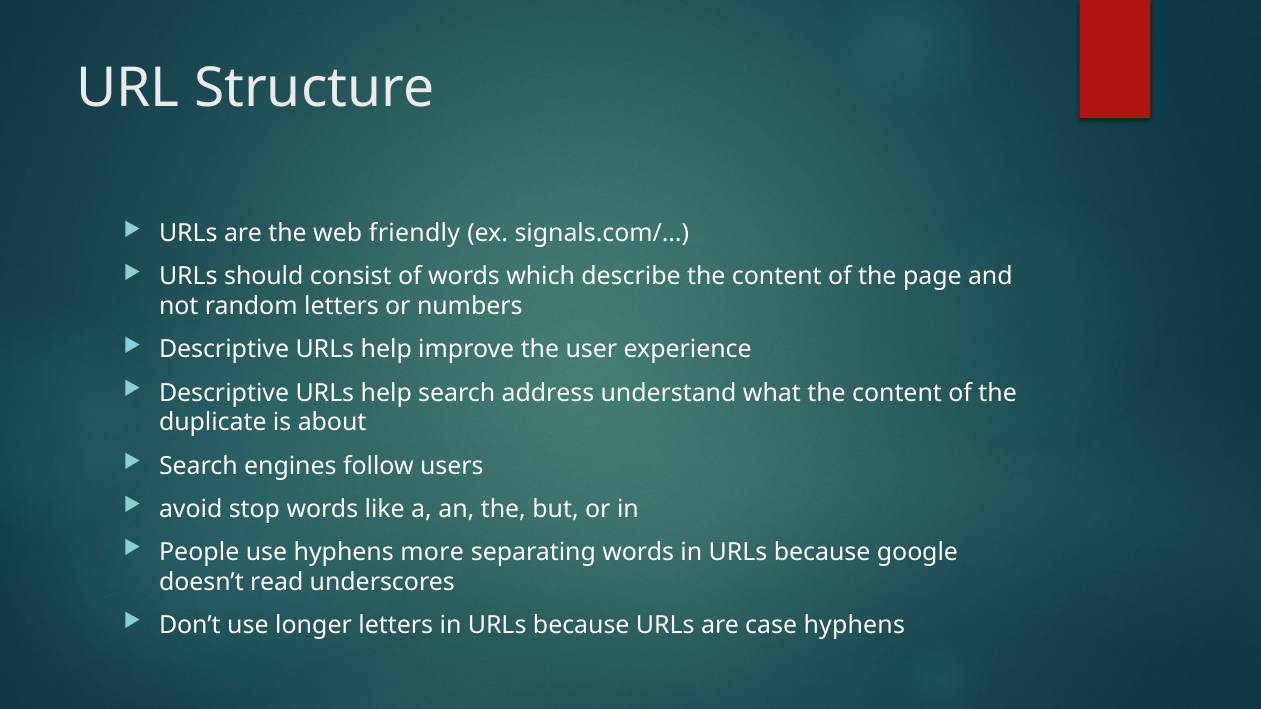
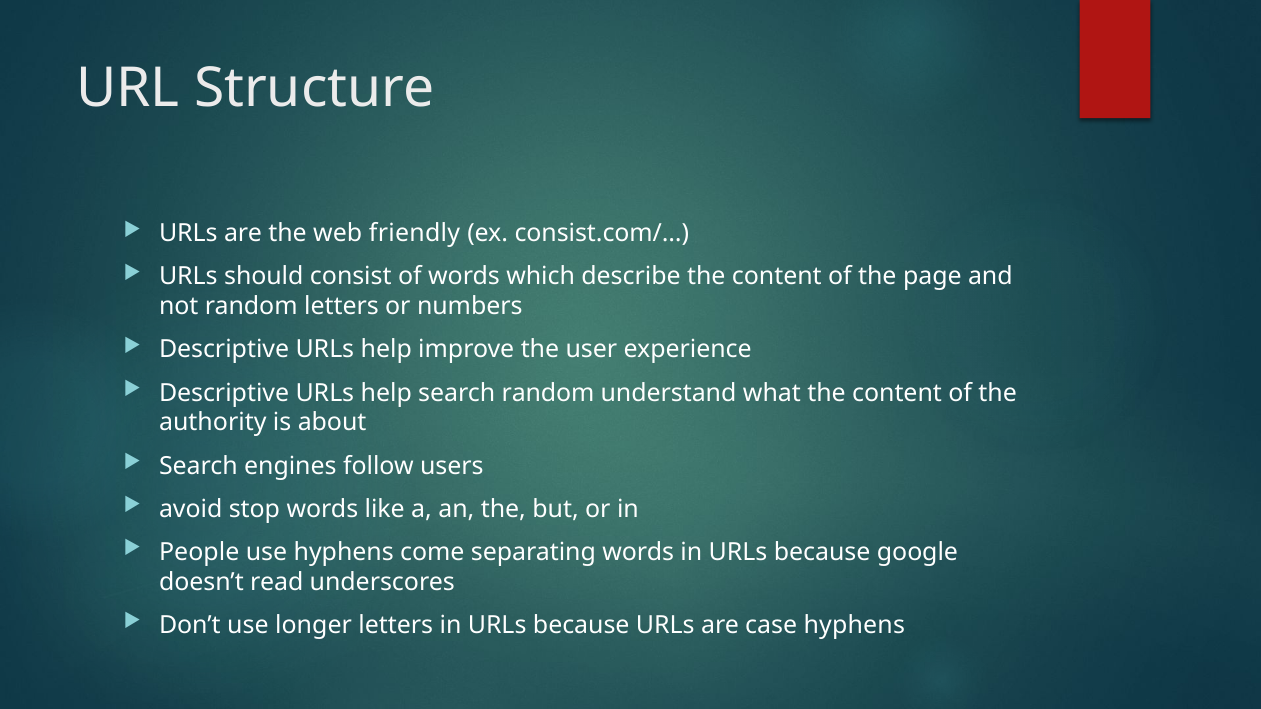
signals.com/…: signals.com/… -> consist.com/… (602, 234)
search address: address -> random (548, 393)
duplicate: duplicate -> authority (213, 423)
more: more -> come (432, 552)
